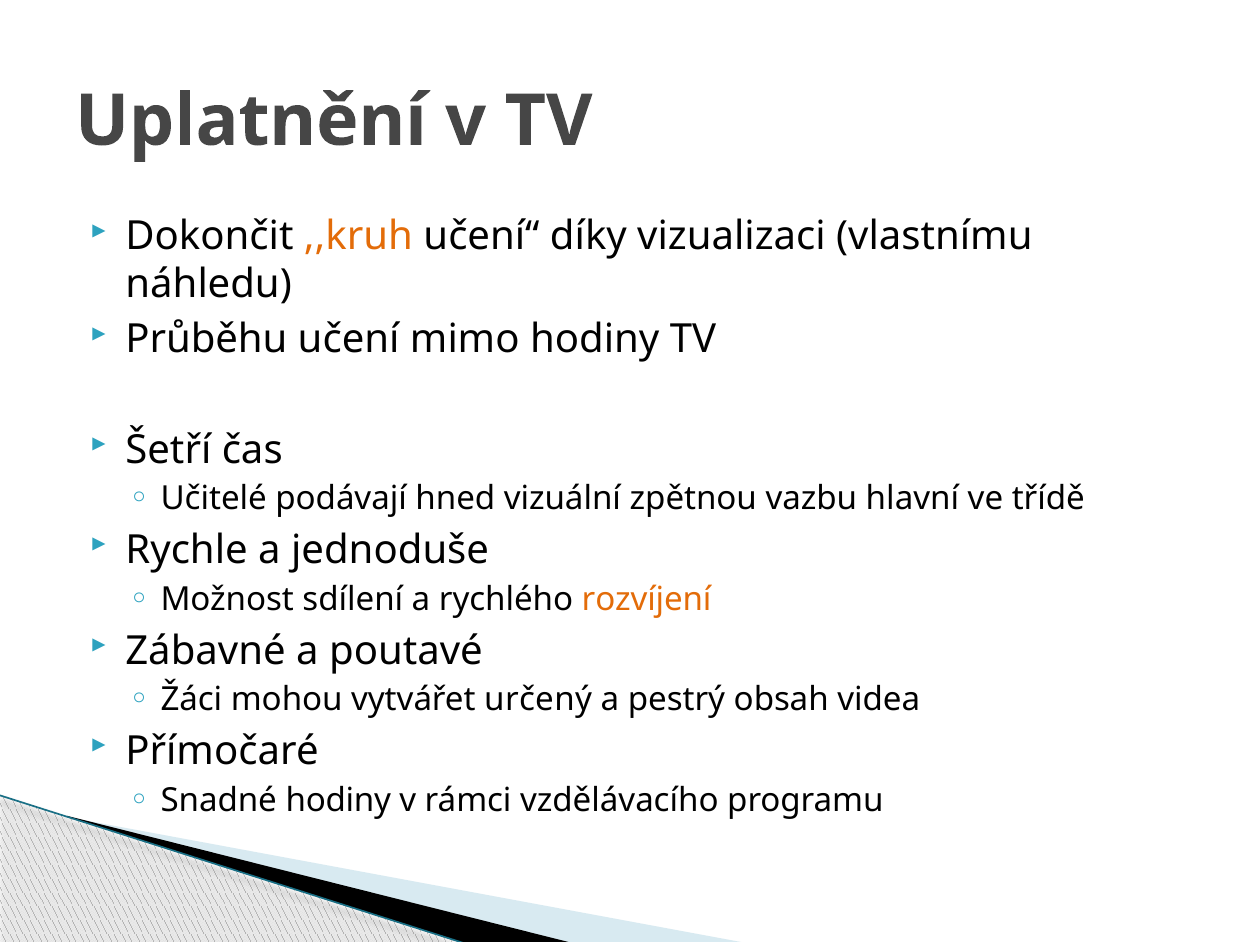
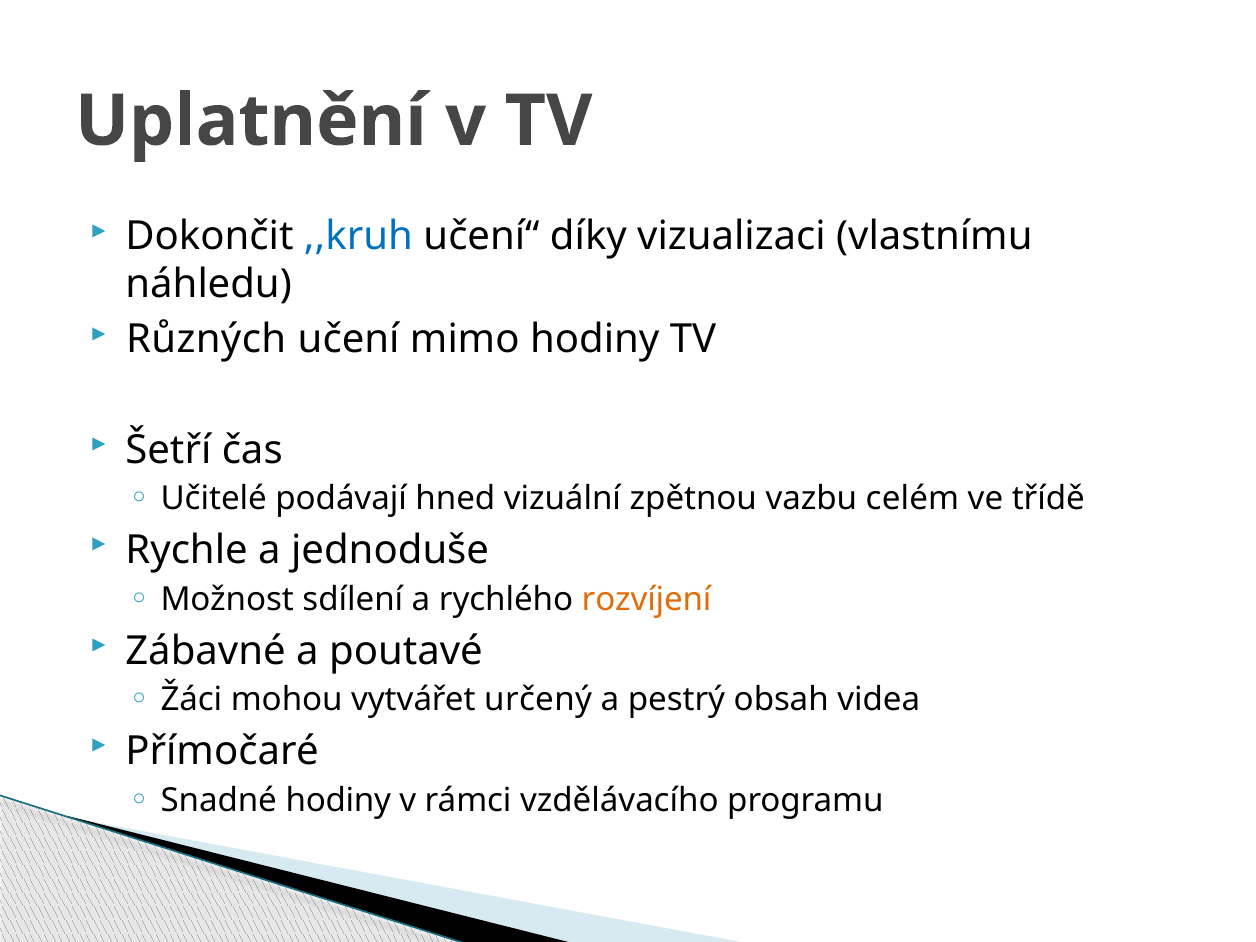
,,kruh colour: orange -> blue (358, 237)
Průběhu: Průběhu -> Různých (206, 340)
hlavní: hlavní -> celém (912, 499)
